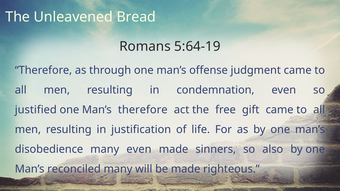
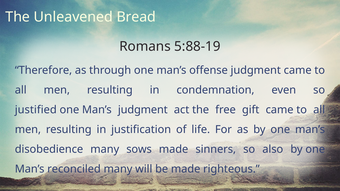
5:64-19: 5:64-19 -> 5:88-19 (197, 46)
Man’s therefore: therefore -> judgment (143, 110)
many even: even -> sows (139, 149)
